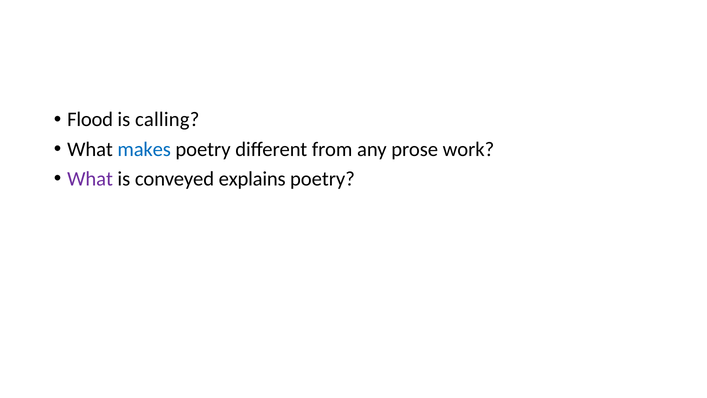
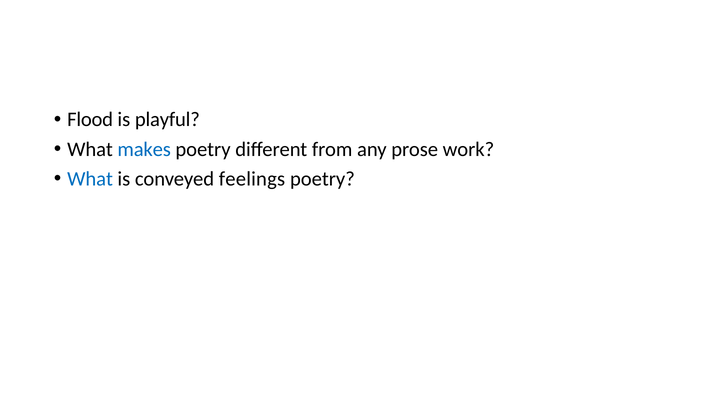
calling: calling -> playful (167, 120)
What colour: purple -> blue (90, 179)
explains: explains -> feelings (252, 179)
